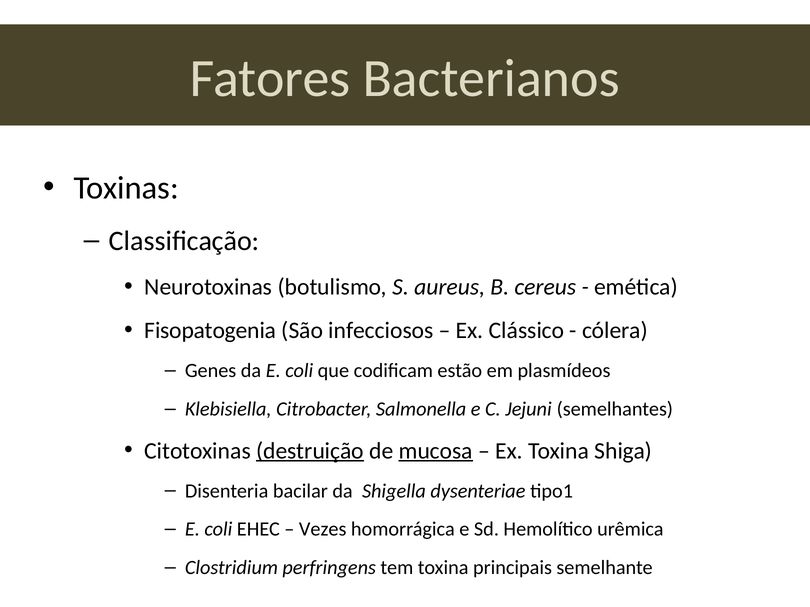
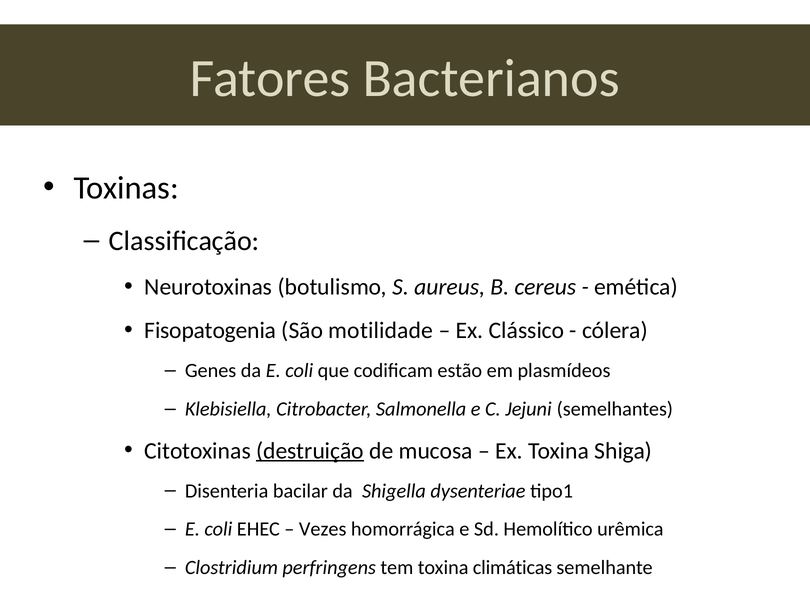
infecciosos: infecciosos -> motilidade (381, 331)
mucosa underline: present -> none (436, 451)
principais: principais -> climáticas (513, 568)
